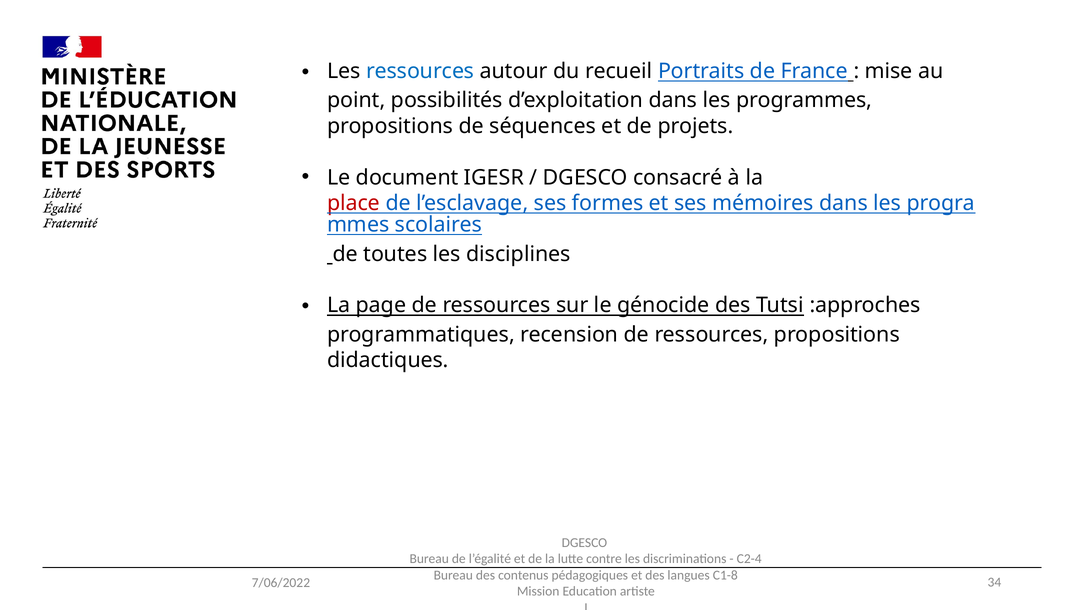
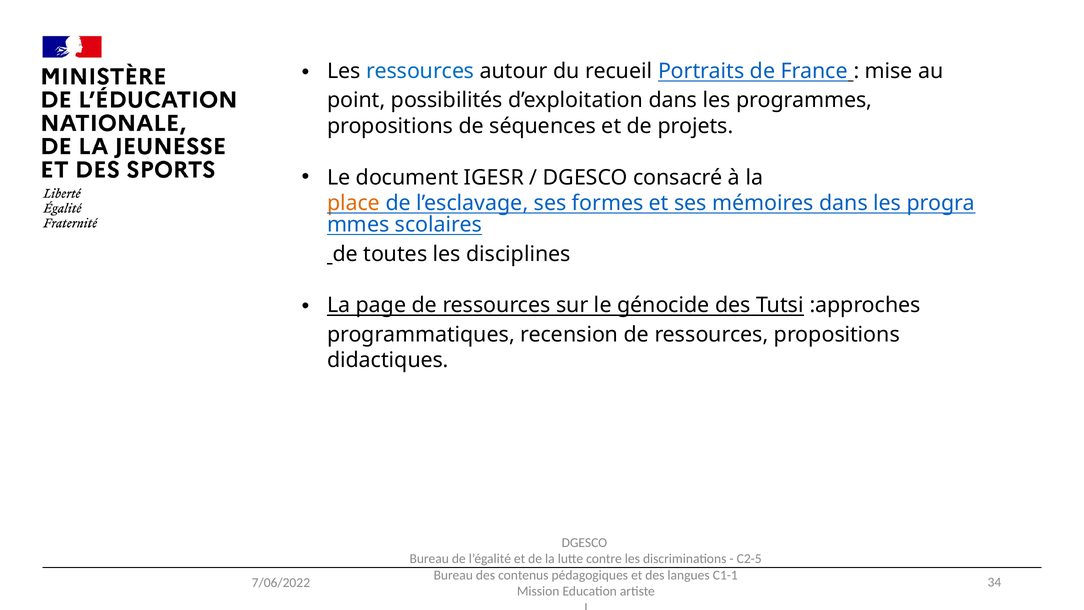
place colour: red -> orange (354, 203)
C2-4: C2-4 -> C2-5 (749, 559)
C1-8: C1-8 -> C1-1 (725, 575)
